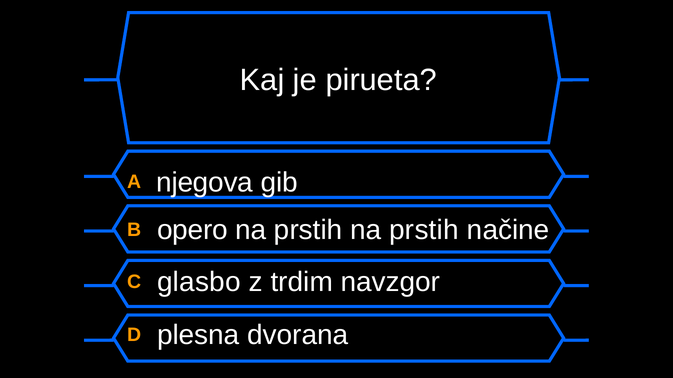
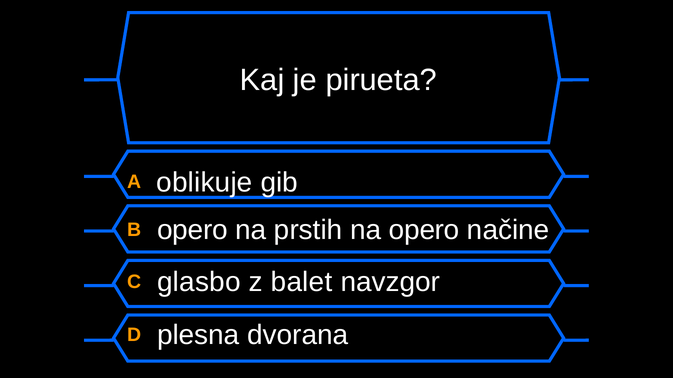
njegova: njegova -> oblikuje (204, 183)
prstih na prstih: prstih -> opero (424, 231)
trdim: trdim -> balet (302, 283)
